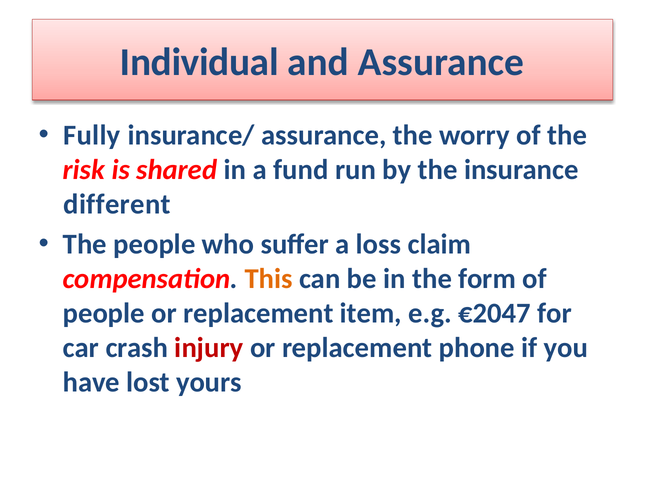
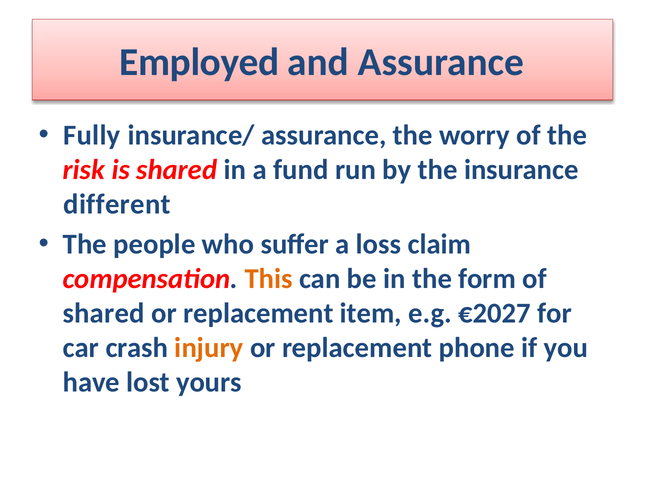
Individual: Individual -> Employed (199, 62)
people: people -> shared (104, 313)
€2047: €2047 -> €2027 (495, 313)
injury colour: red -> orange (209, 347)
